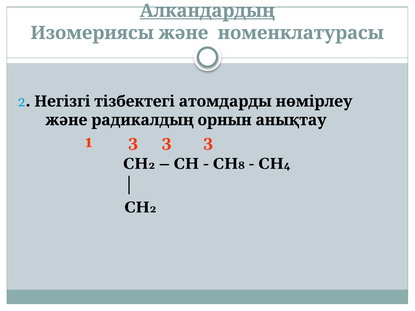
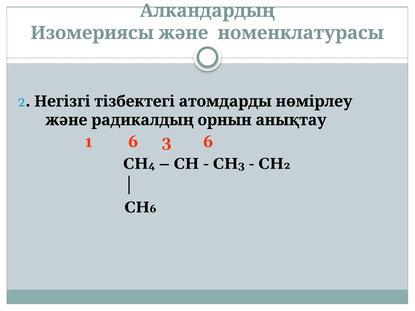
Алкандардың underline: present -> none (207, 11)
1 3: 3 -> 6 (133, 142)
3: 3 -> 6 (208, 142)
2: 2 -> 4 (152, 166)
CH 8: 8 -> 3 (241, 166)
CH 4: 4 -> 2 (287, 166)
2: 2 -> 6 (153, 209)
